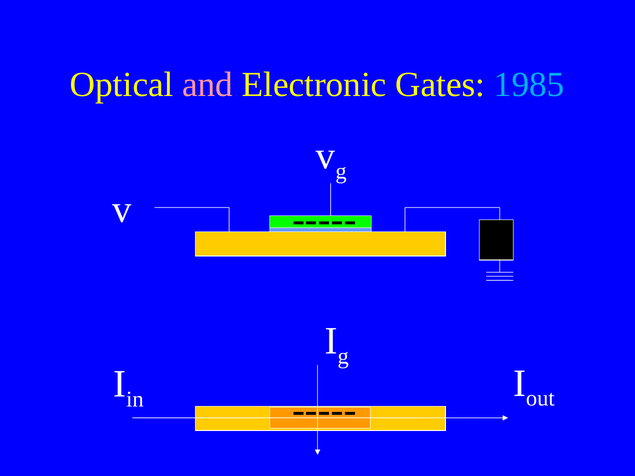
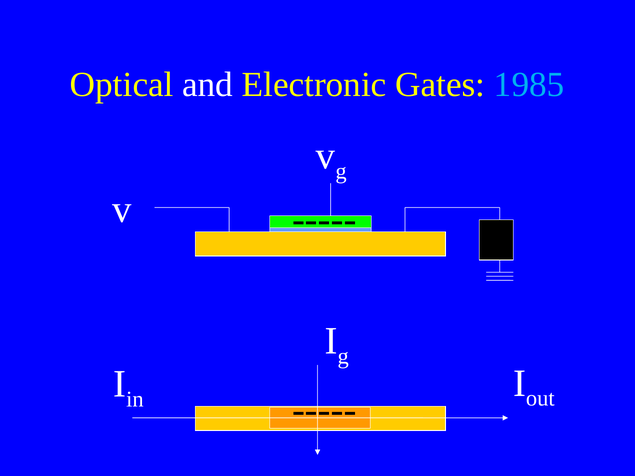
and colour: pink -> white (208, 84)
